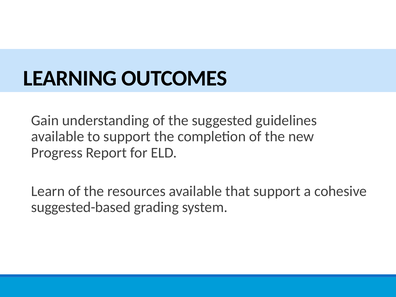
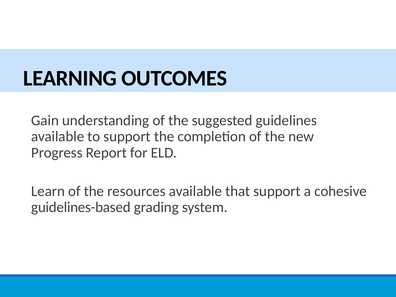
suggested-based: suggested-based -> guidelines-based (81, 207)
